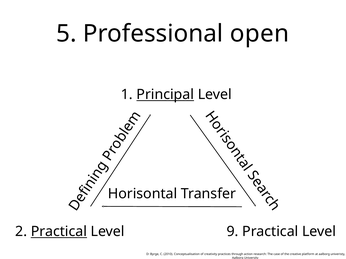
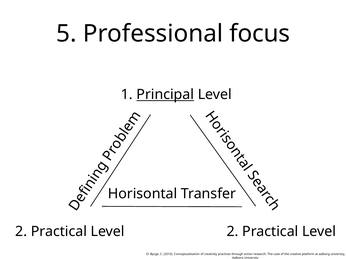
open: open -> focus (260, 34)
Practical underline: present -> none (59, 232)
9: 9 -> 2 (233, 232)
